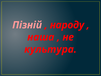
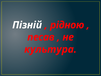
Пізній colour: pink -> white (27, 25)
народу: народу -> рідною (67, 25)
наша: наша -> песав (41, 37)
